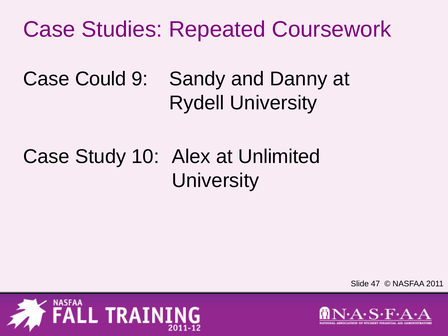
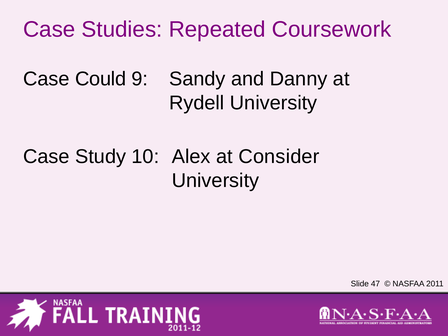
Unlimited: Unlimited -> Consider (279, 157)
